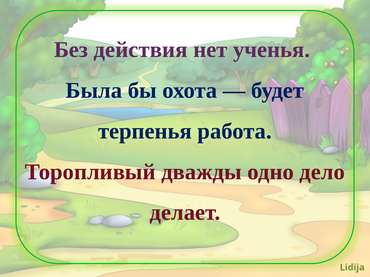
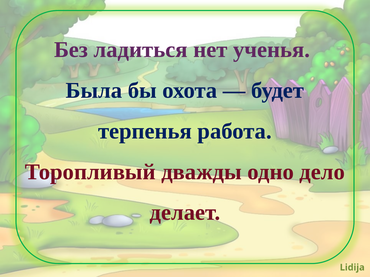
действия: действия -> ладиться (141, 50)
